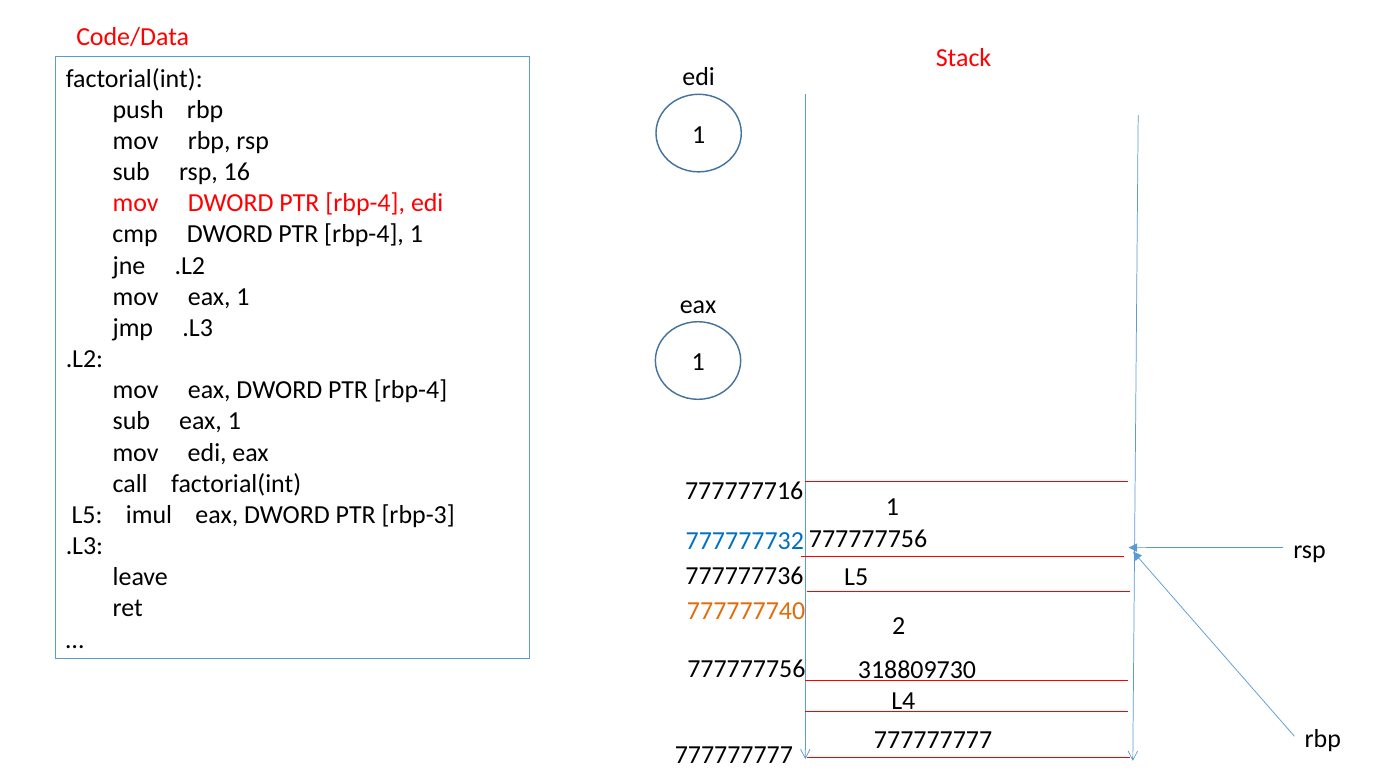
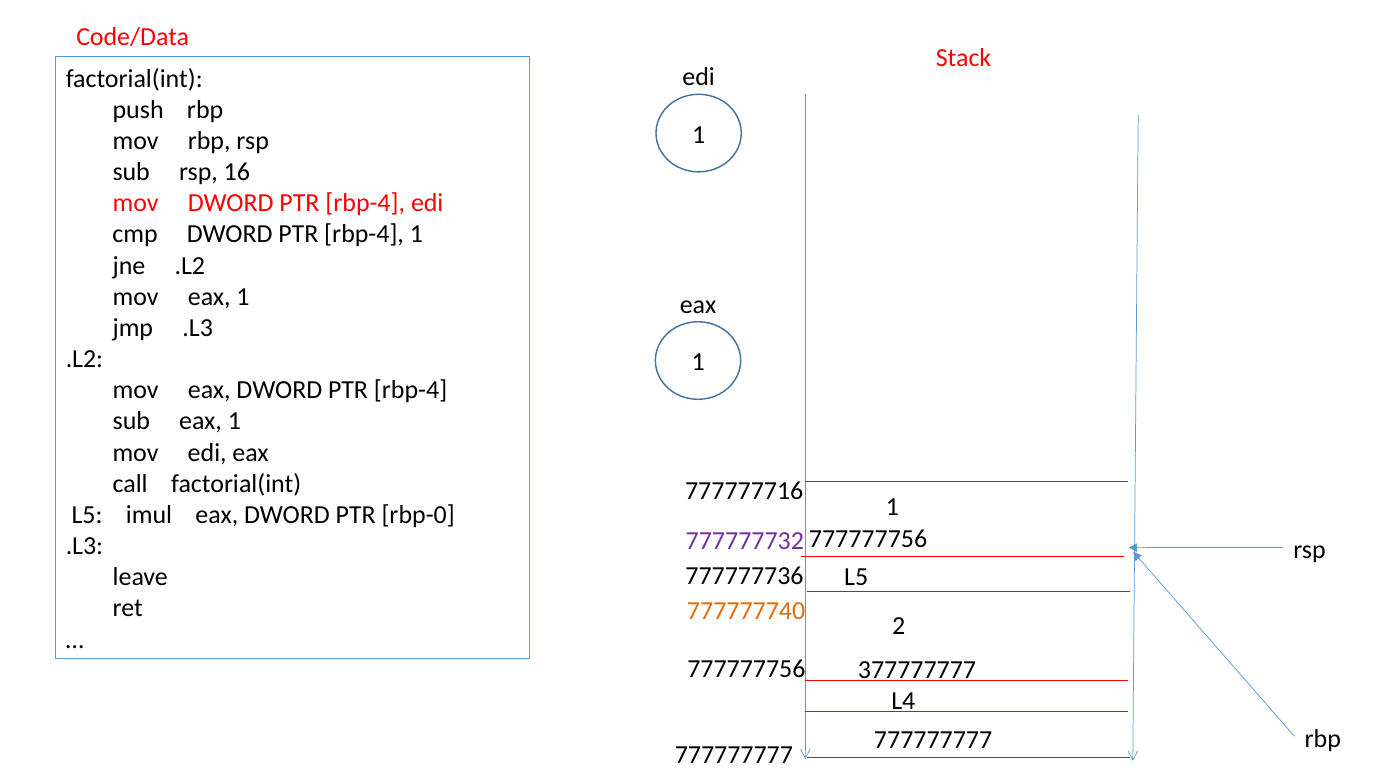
rbp-3: rbp-3 -> rbp-0 (418, 514)
777777732 colour: blue -> purple (745, 541)
318809730: 318809730 -> 377777777 (917, 669)
